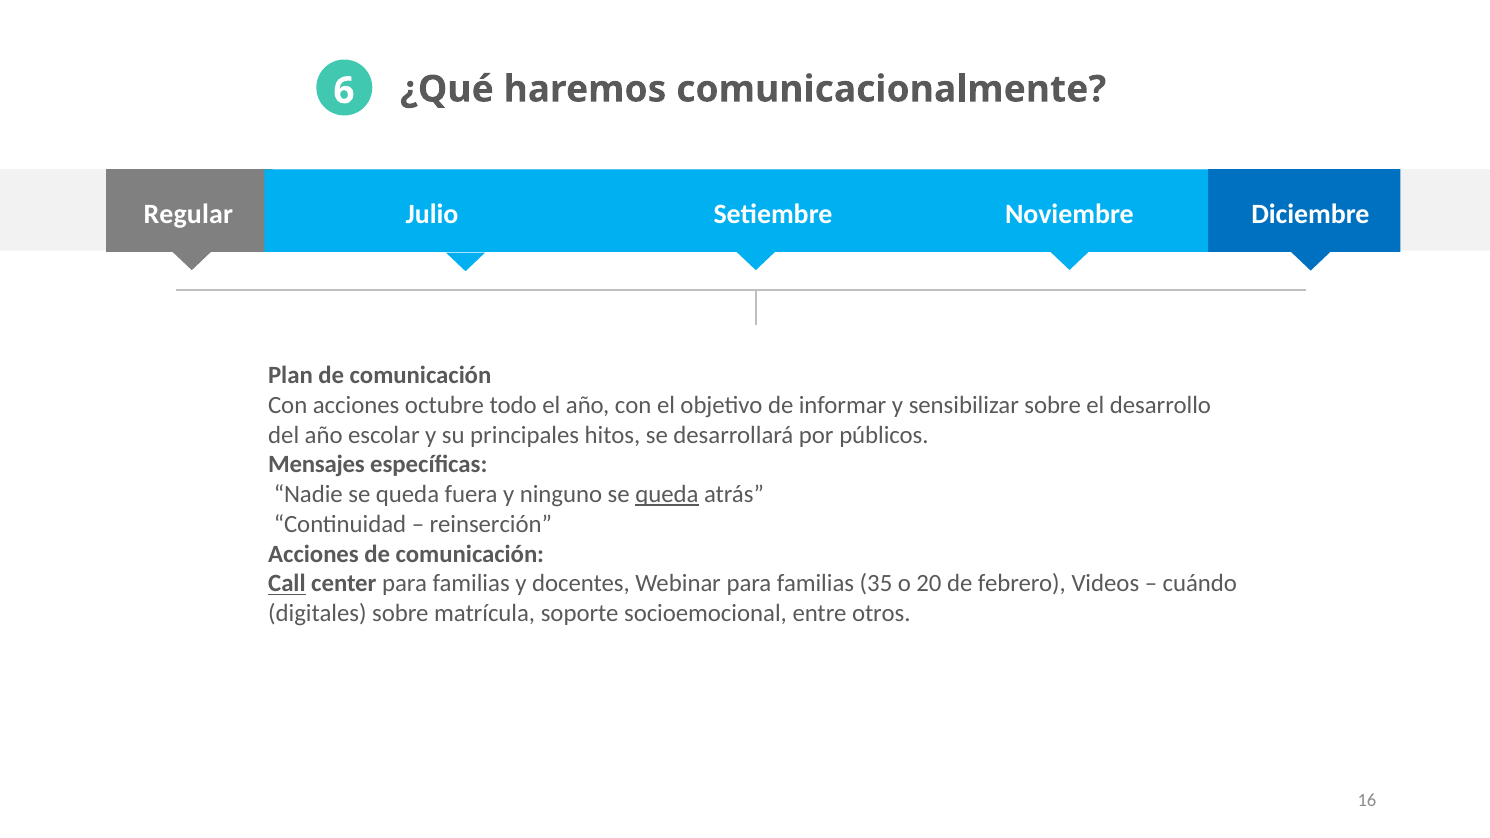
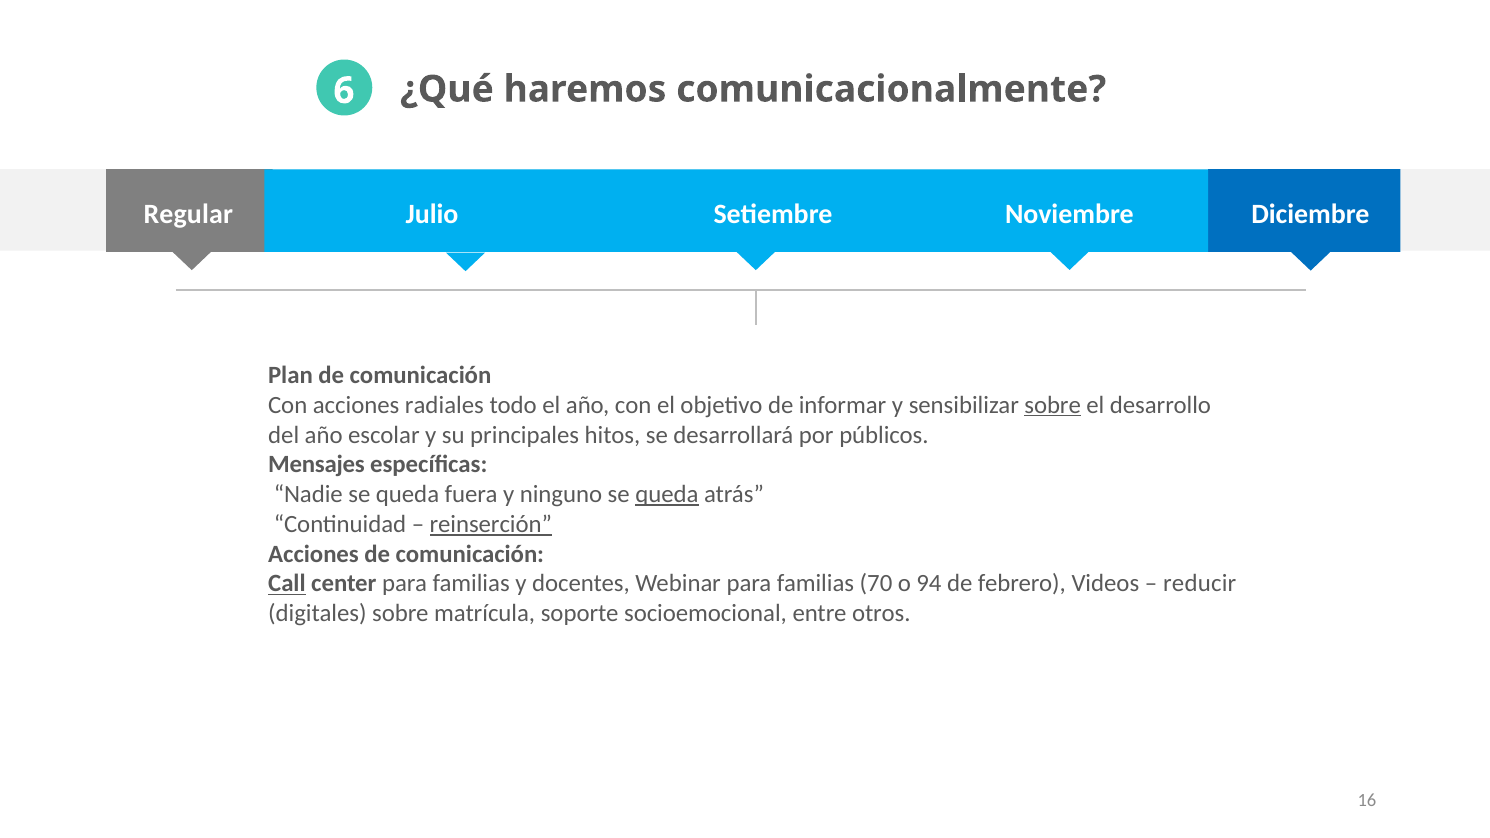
octubre: octubre -> radiales (444, 405)
sobre underline: none -> present (1053, 405)
reinserción underline: none -> present (491, 524)
35: 35 -> 70 (876, 584)
20: 20 -> 94 (929, 584)
cuándo: cuándo -> reducir (1200, 584)
